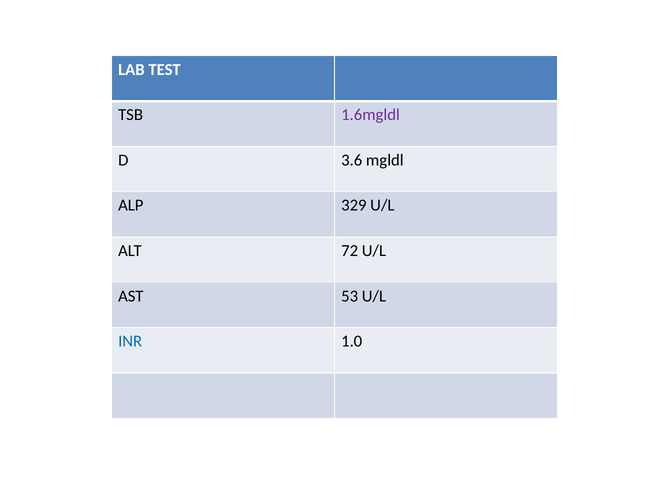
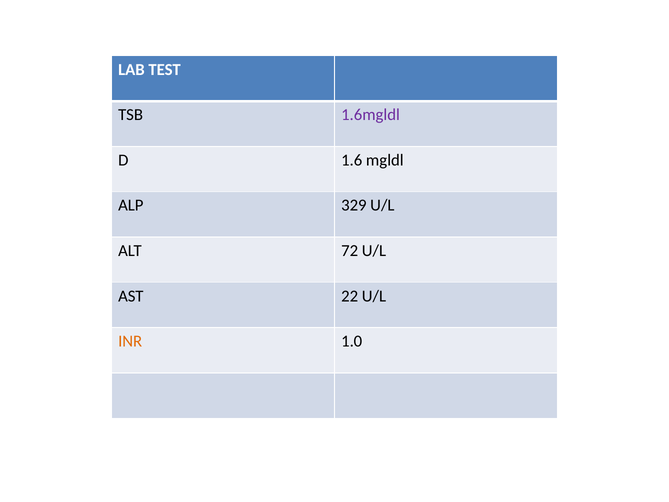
3.6: 3.6 -> 1.6 (352, 160)
53: 53 -> 22 (350, 296)
INR colour: blue -> orange (130, 341)
